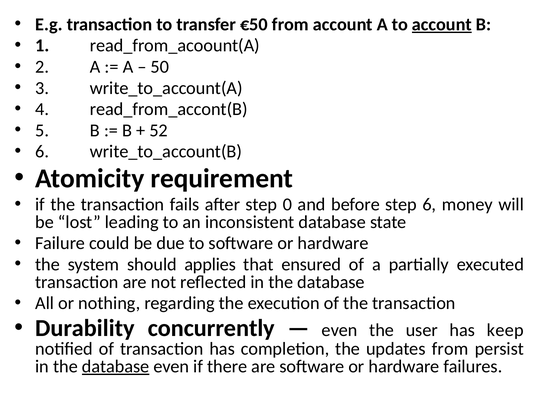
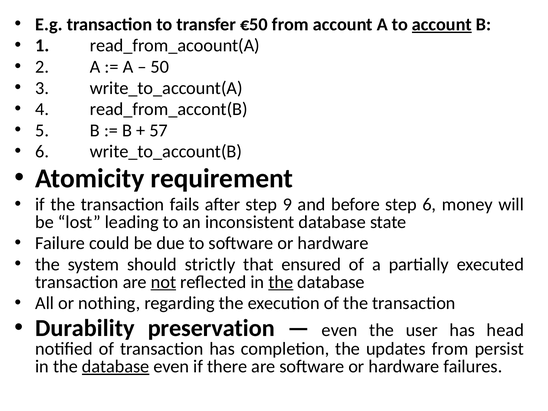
52: 52 -> 57 (159, 130)
0: 0 -> 9 (287, 205)
applies: applies -> strictly (210, 264)
not underline: none -> present (163, 282)
the underline: none -> present (281, 282)
concurrently: concurrently -> preservation (211, 328)
keep: keep -> head (505, 330)
